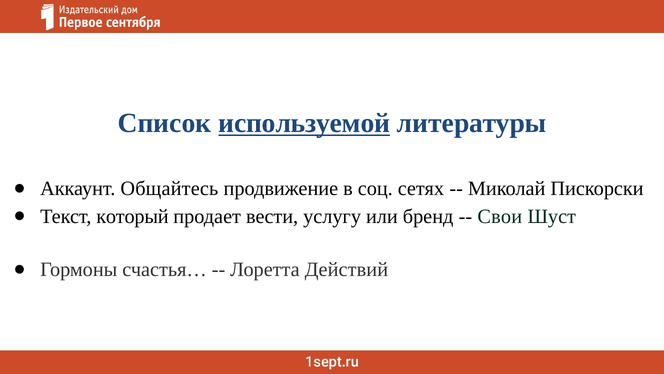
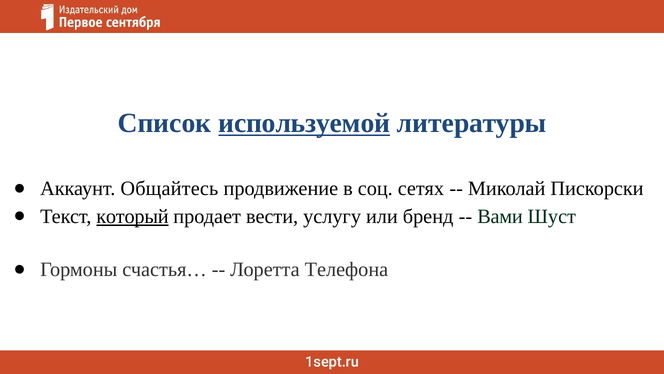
который underline: none -> present (132, 216)
Свои: Свои -> Вами (500, 216)
Действий: Действий -> Телефона (346, 269)
